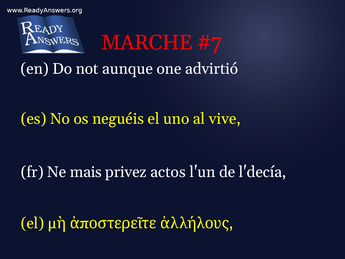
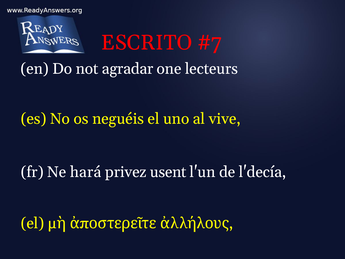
MARCHE: MARCHE -> ESCRITO (147, 43)
aunque: aunque -> agradar (128, 69)
advirtió: advirtió -> lecteurs (212, 69)
mais: mais -> hará (86, 172)
actos: actos -> usent (168, 172)
